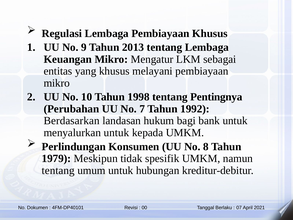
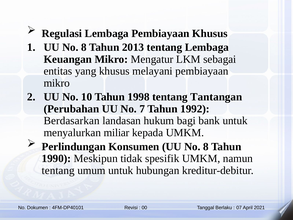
1 UU No 9: 9 -> 8 (84, 47)
Pentingnya: Pentingnya -> Tantangan (216, 97)
menyalurkan untuk: untuk -> miliar (117, 132)
1979: 1979 -> 1990 (56, 158)
